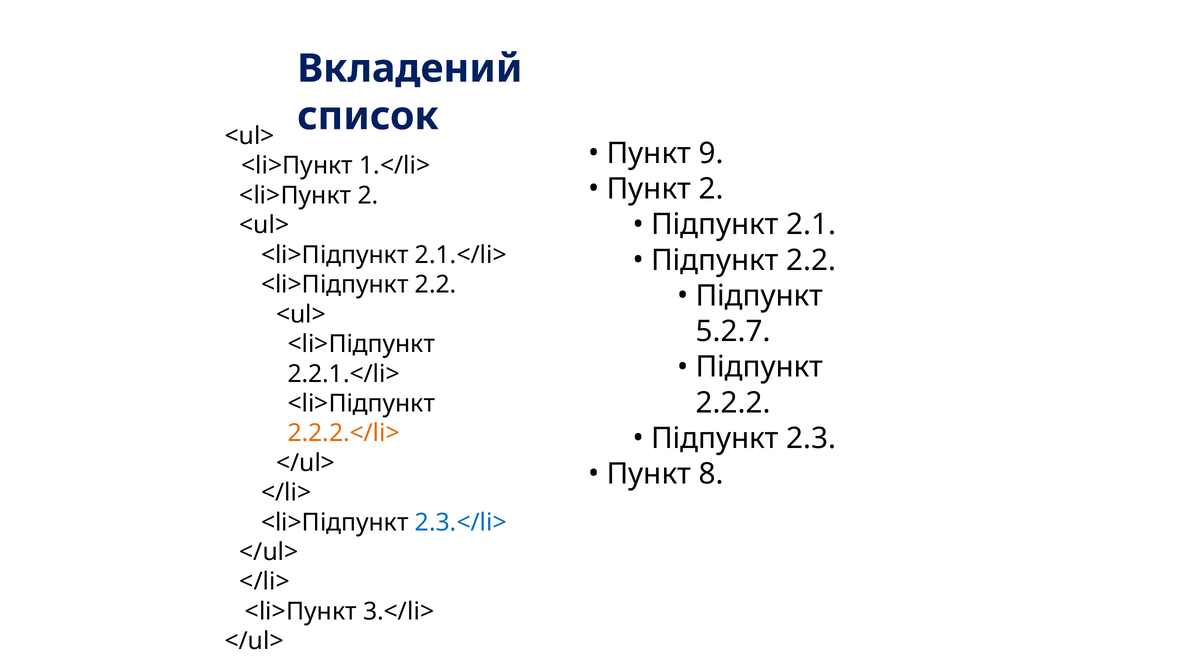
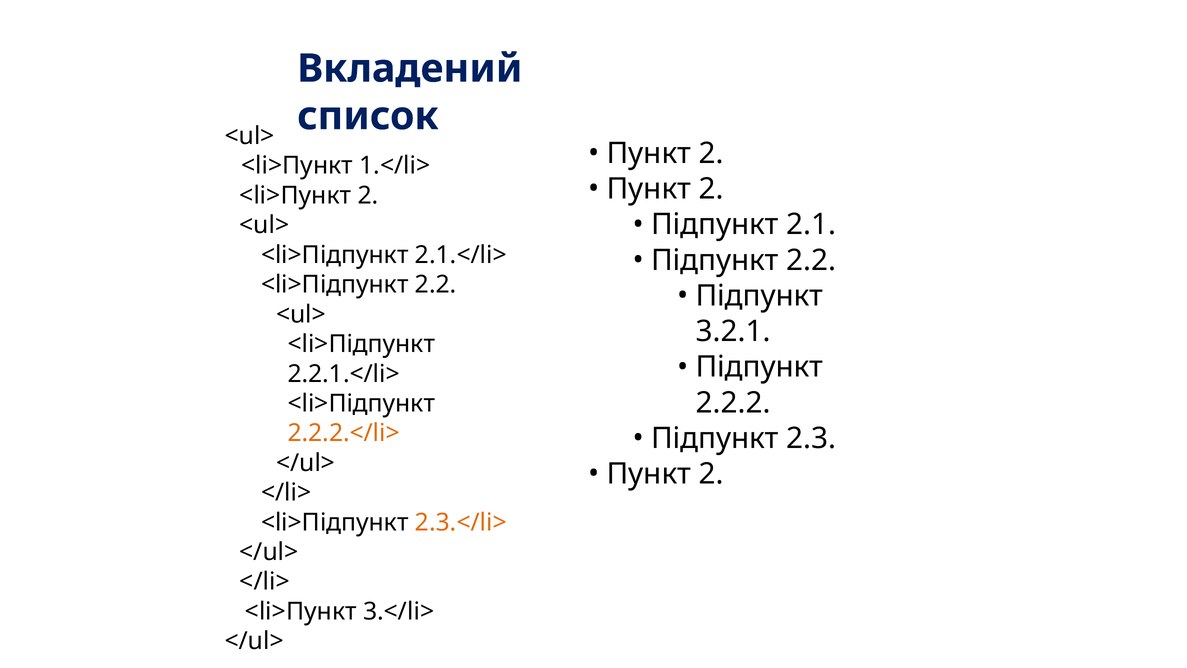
9: 9 -> 2 (711, 153)
5.2.7: 5.2.7 -> 3.2.1 (733, 331)
8: 8 -> 2 (711, 474)
2.3.</li> colour: blue -> orange (461, 522)
